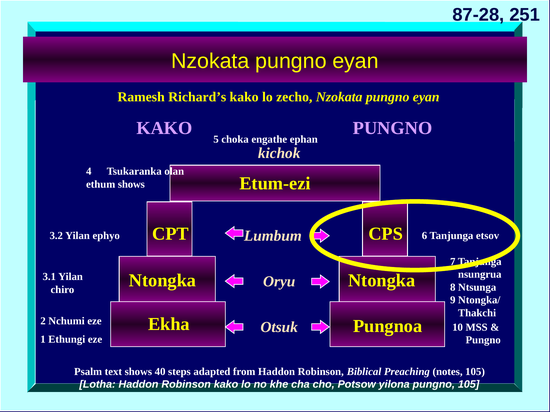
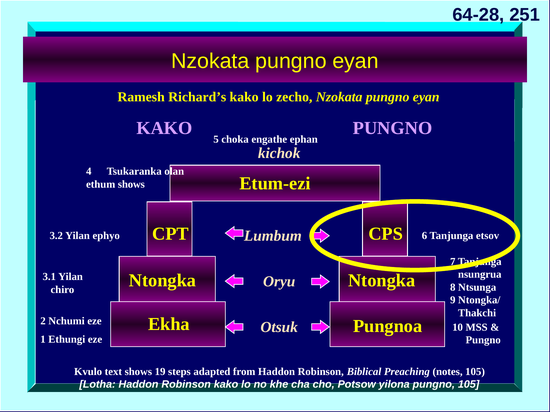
87-28: 87-28 -> 64-28 (478, 15)
Psalm: Psalm -> Kvulo (88, 372)
40: 40 -> 19 (160, 372)
